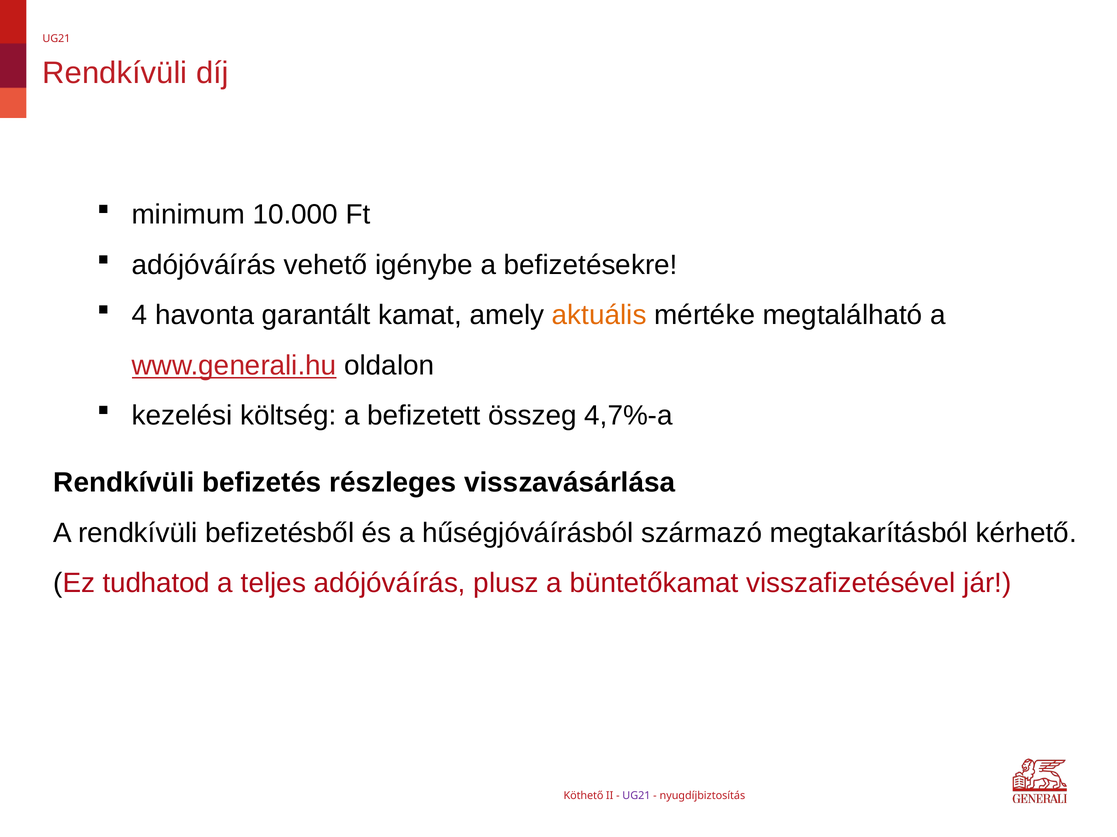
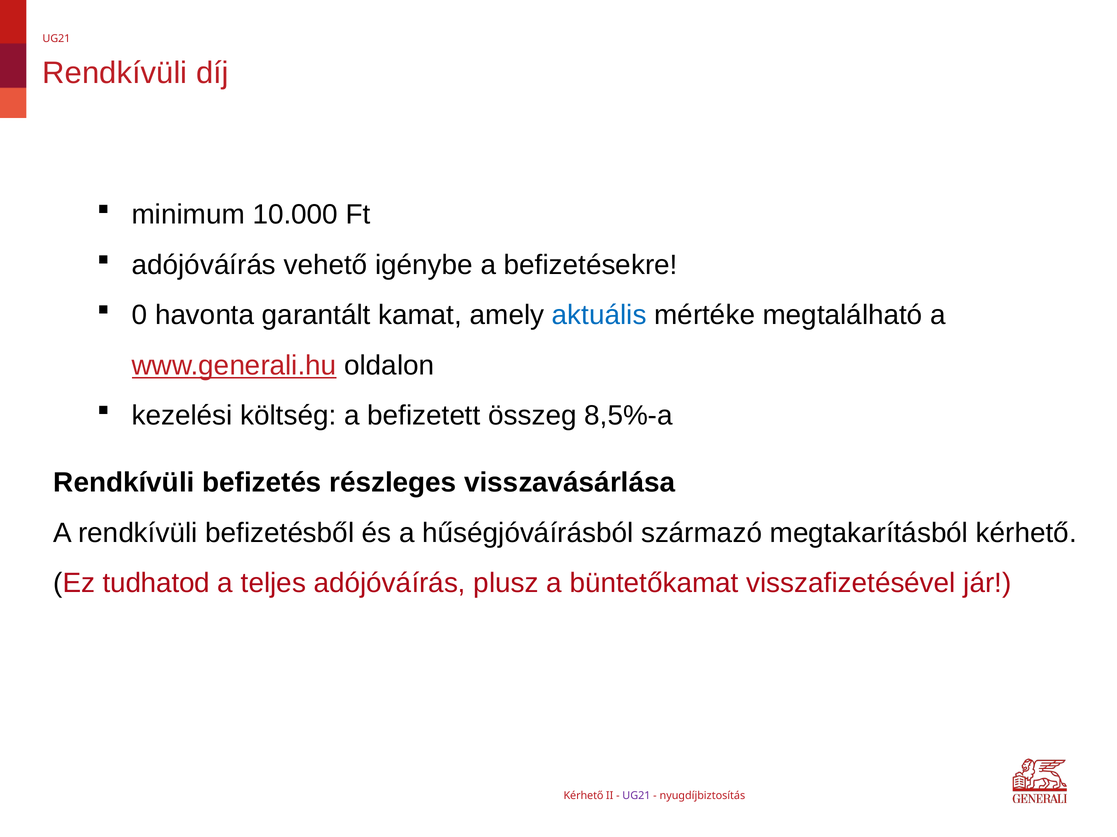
4: 4 -> 0 (140, 316)
aktuális colour: orange -> blue (599, 316)
4,7%-a: 4,7%-a -> 8,5%-a (629, 416)
Köthető: Köthető -> Kérhető (584, 796)
